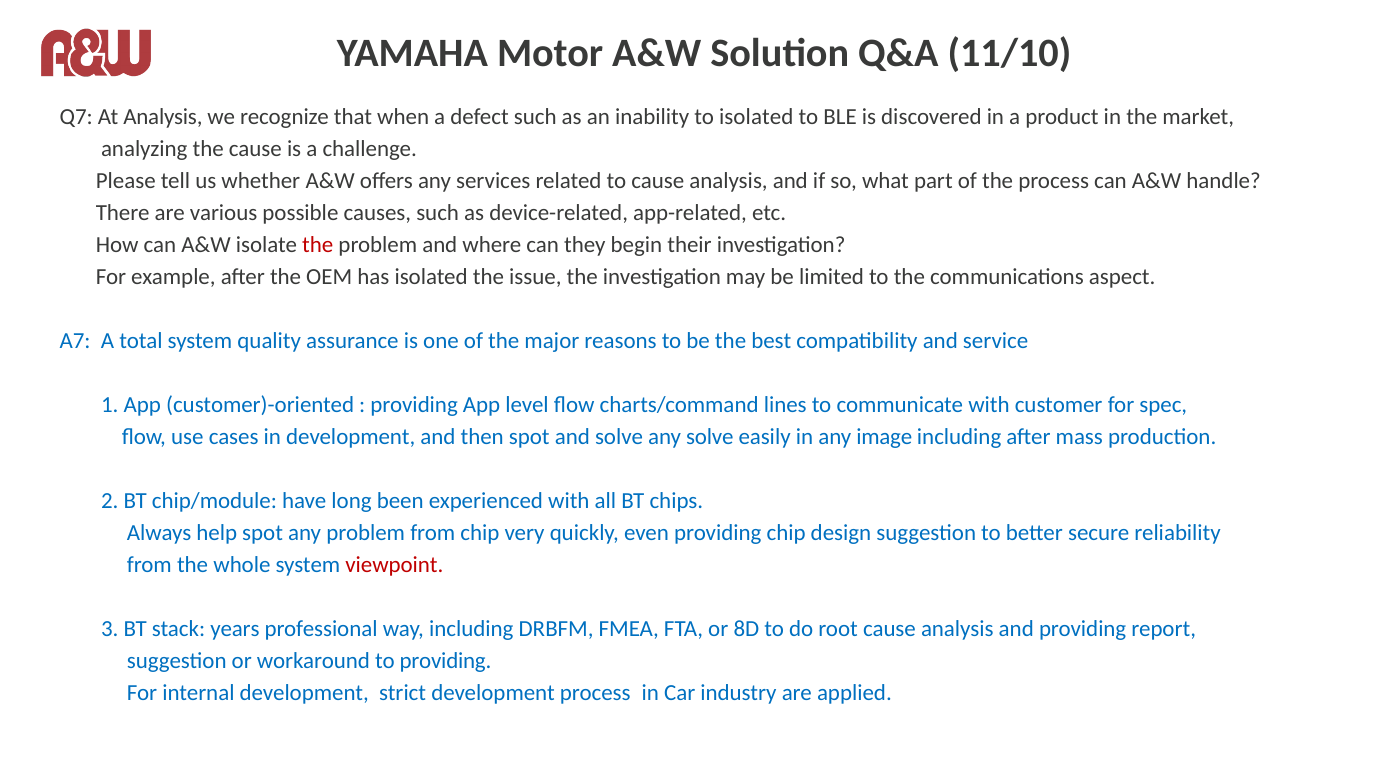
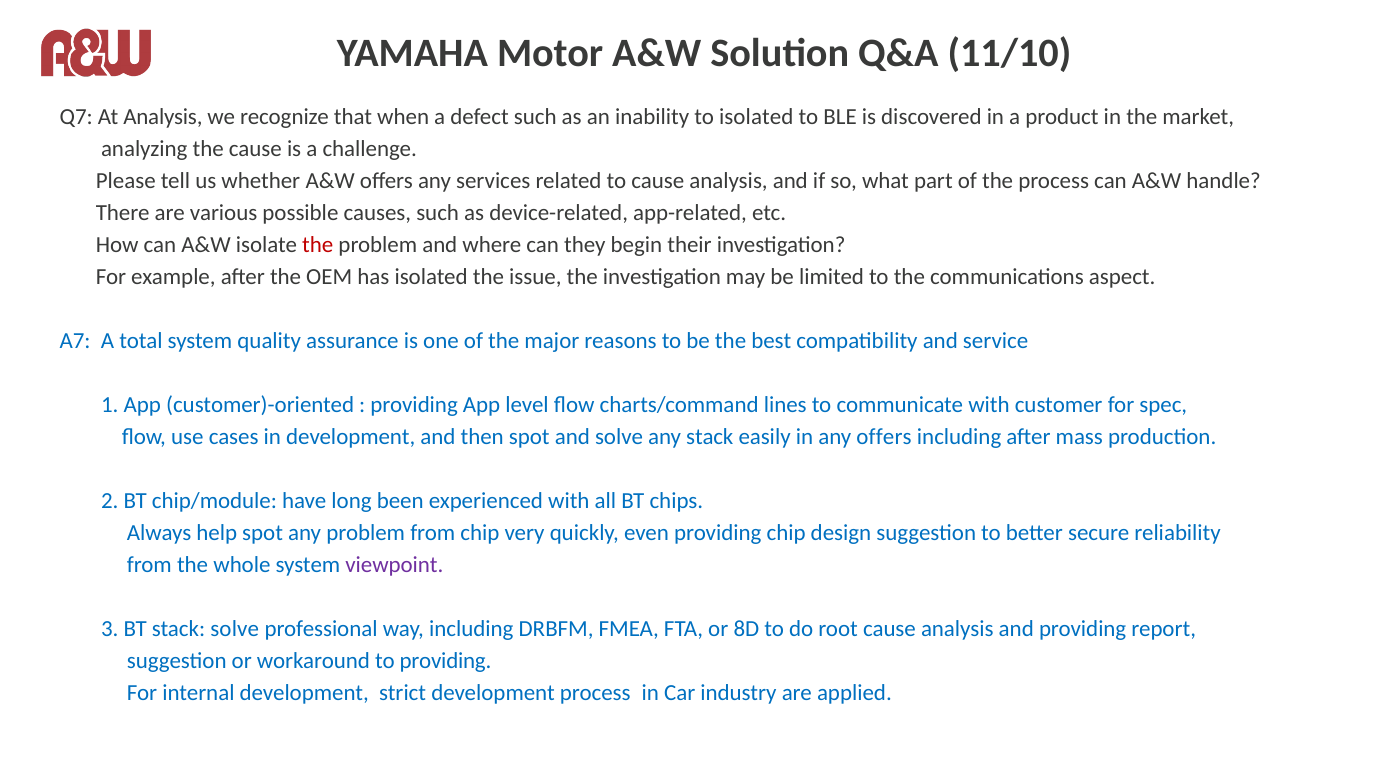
any solve: solve -> stack (710, 437)
any image: image -> offers (884, 437)
viewpoint colour: red -> purple (394, 565)
stack years: years -> solve (235, 629)
